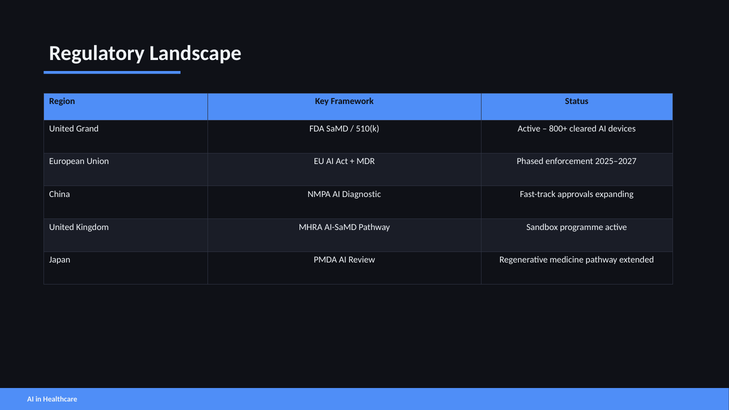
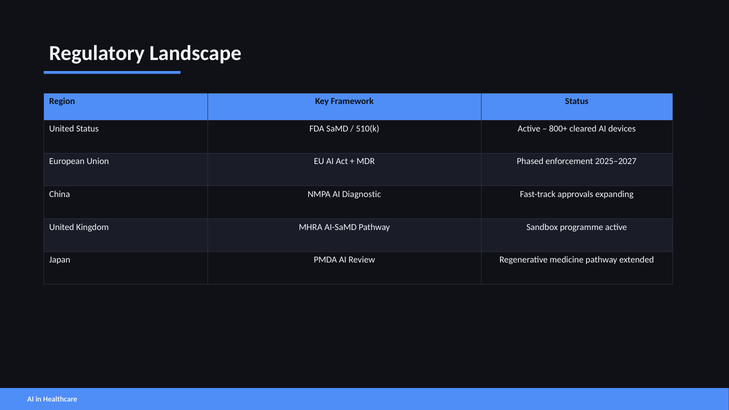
United Grand: Grand -> Status (87, 129)
